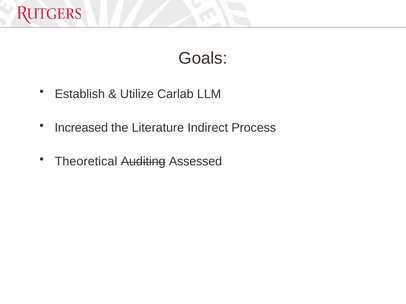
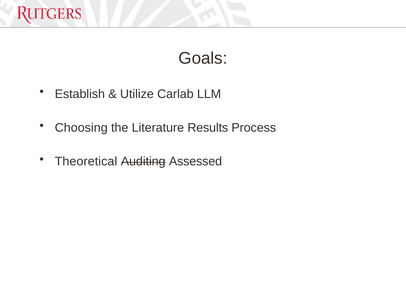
Increased: Increased -> Choosing (81, 128)
Indirect: Indirect -> Results (208, 128)
